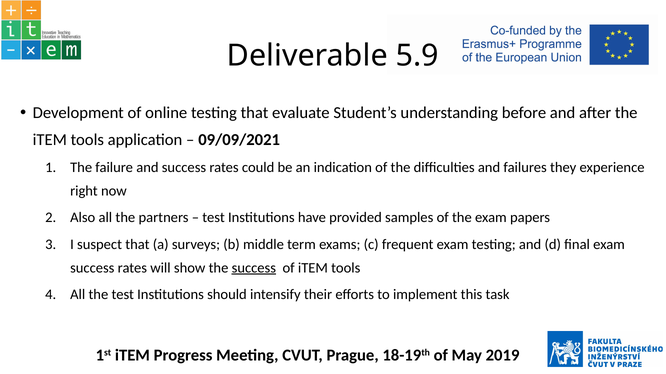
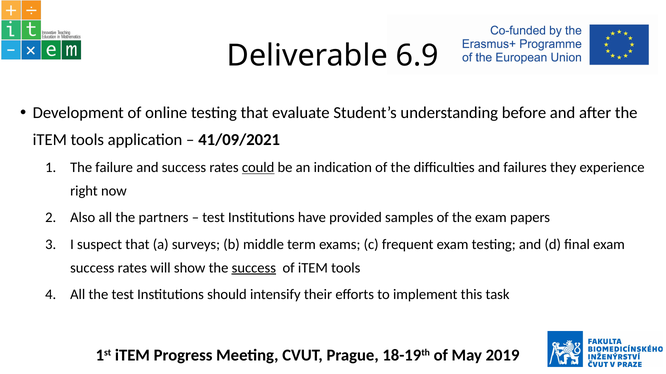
5.9: 5.9 -> 6.9 (417, 56)
09/09/2021: 09/09/2021 -> 41/09/2021 (239, 140)
could underline: none -> present (258, 168)
